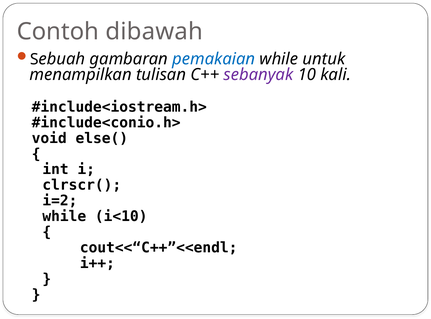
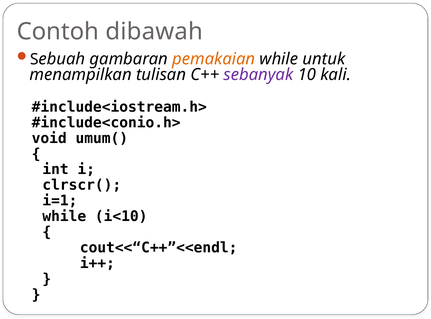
pemakaian colour: blue -> orange (214, 59)
else(: else( -> umum( (102, 138)
i=2: i=2 -> i=1 (60, 200)
